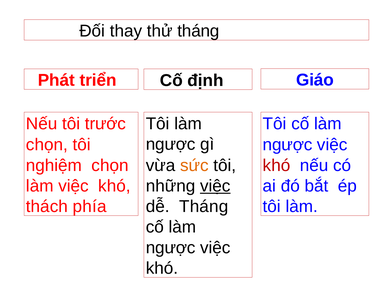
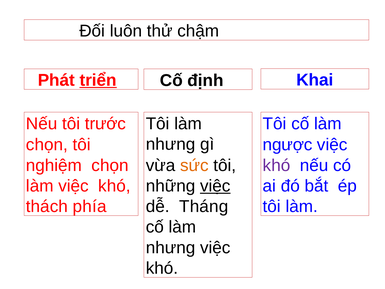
thay: thay -> luôn (126, 31)
thử tháng: tháng -> chậm (198, 31)
triển underline: none -> present (98, 80)
Giáo: Giáo -> Khai (315, 80)
ngược: ngược -> nhưng (171, 144)
khó colour: red -> purple (277, 165)
ngược: ngược -> nhưng (171, 247)
